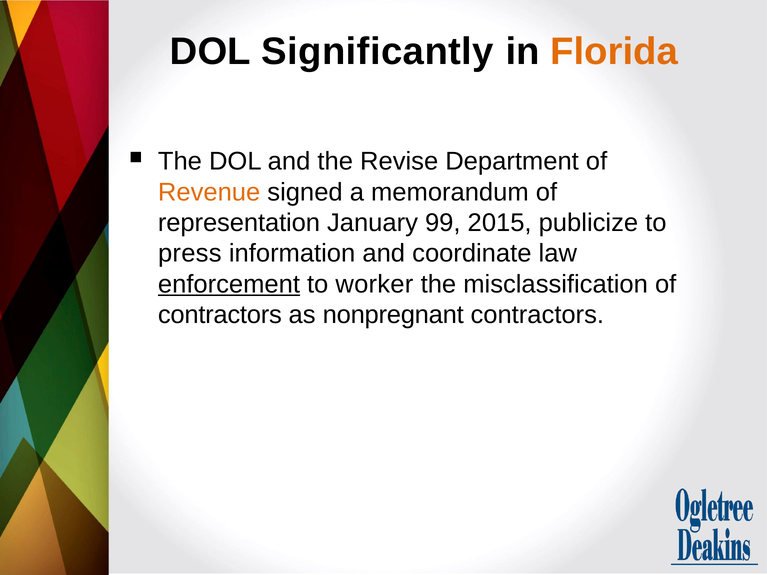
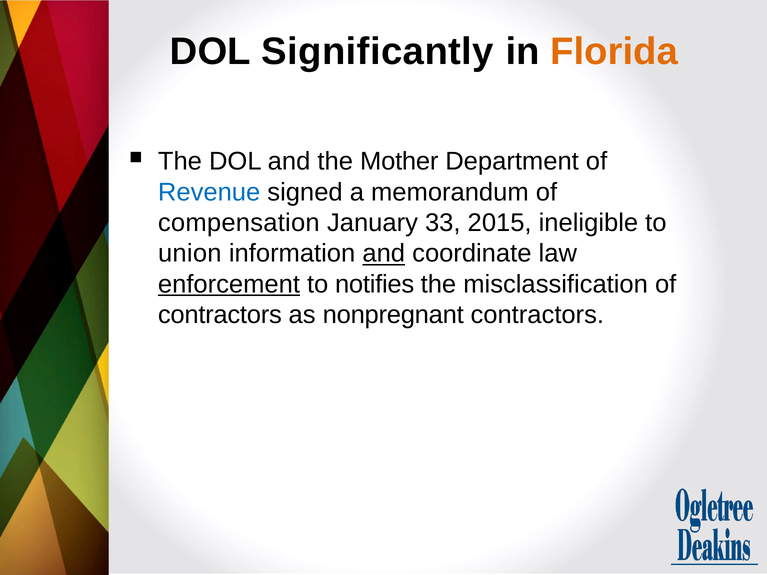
Revise: Revise -> Mother (399, 162)
Revenue colour: orange -> blue (209, 192)
representation: representation -> compensation (239, 223)
99: 99 -> 33 (443, 223)
publicize: publicize -> ineligible (588, 223)
press: press -> union (190, 254)
and underline: none -> present (384, 254)
worker: worker -> notifies (375, 284)
